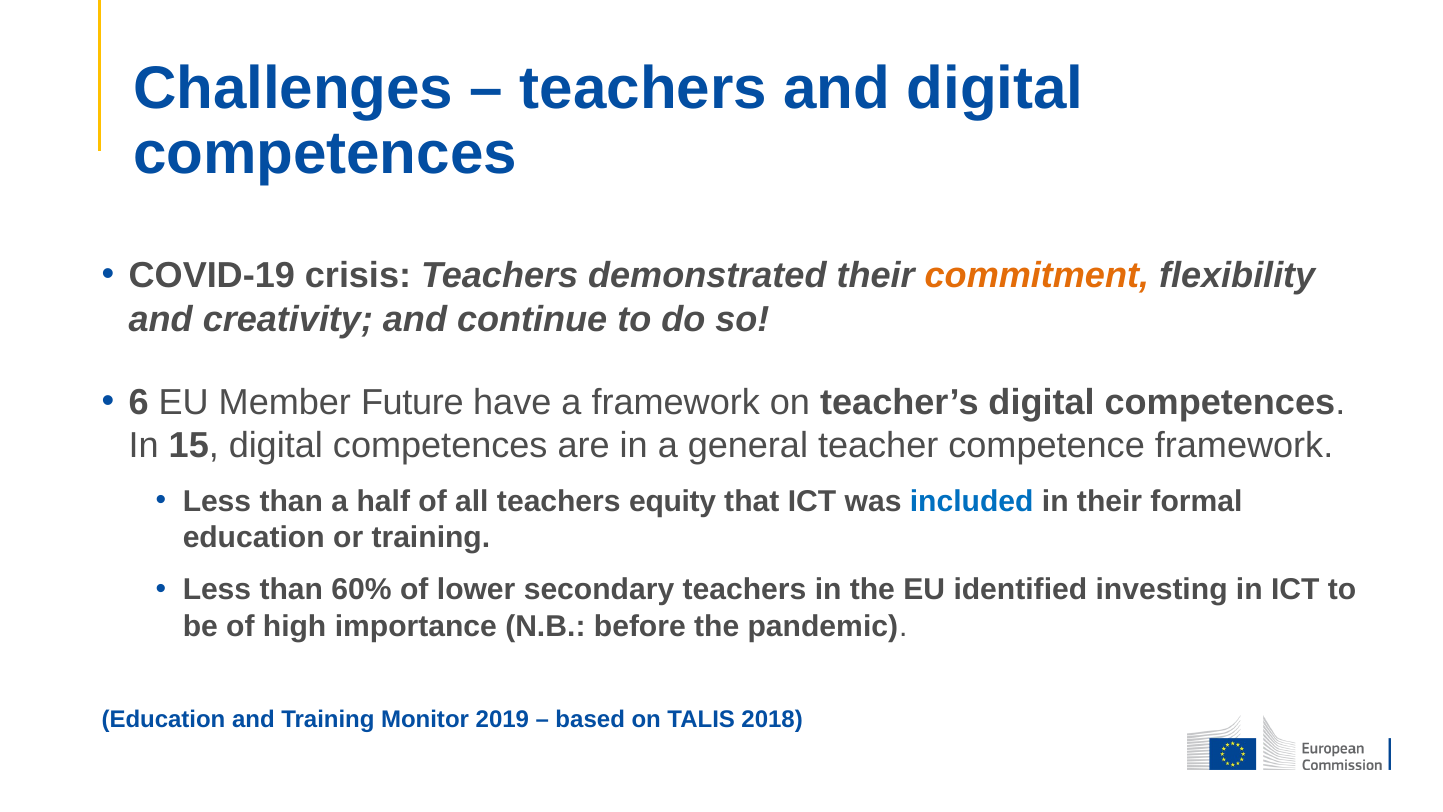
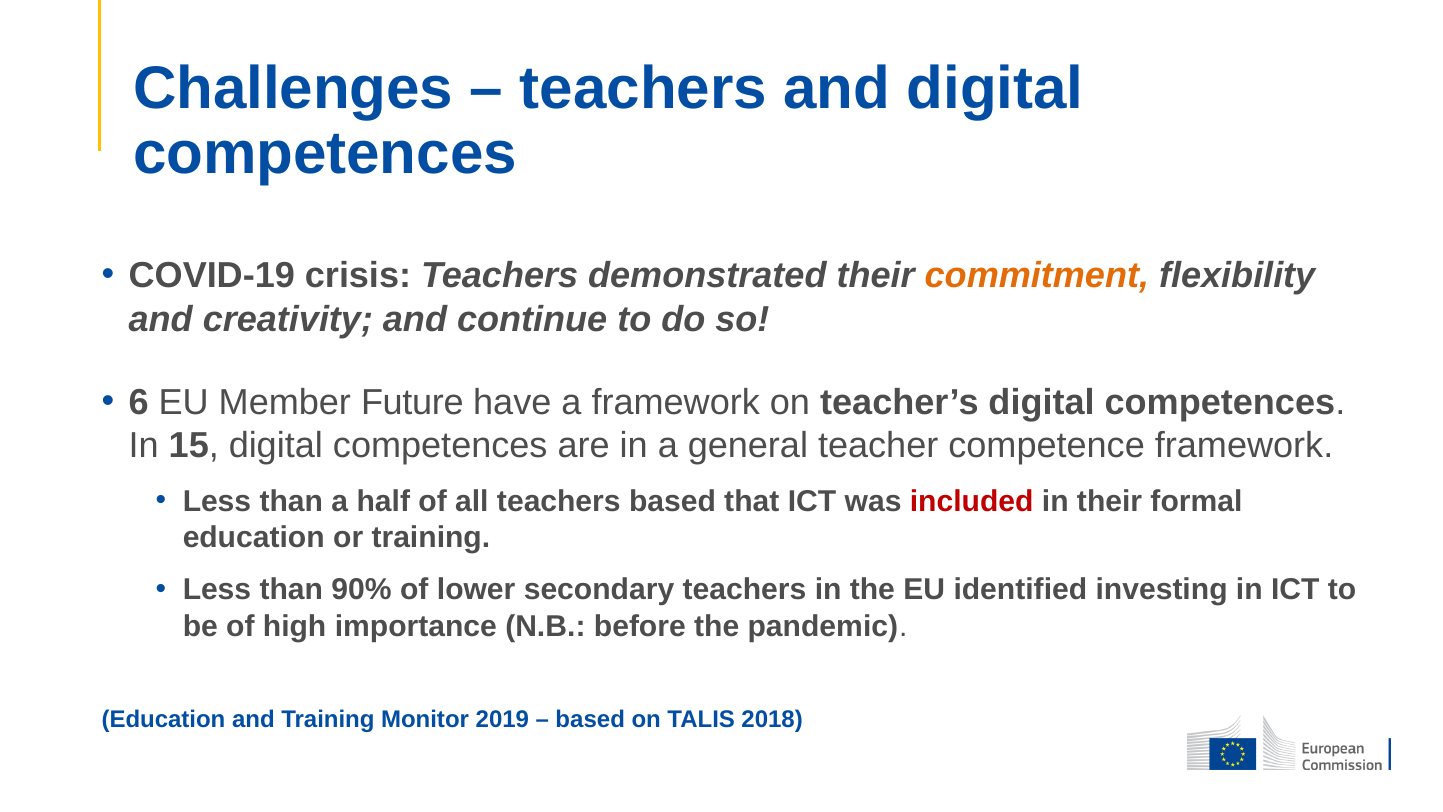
teachers equity: equity -> based (673, 501)
included colour: blue -> red (972, 501)
60%: 60% -> 90% (362, 590)
